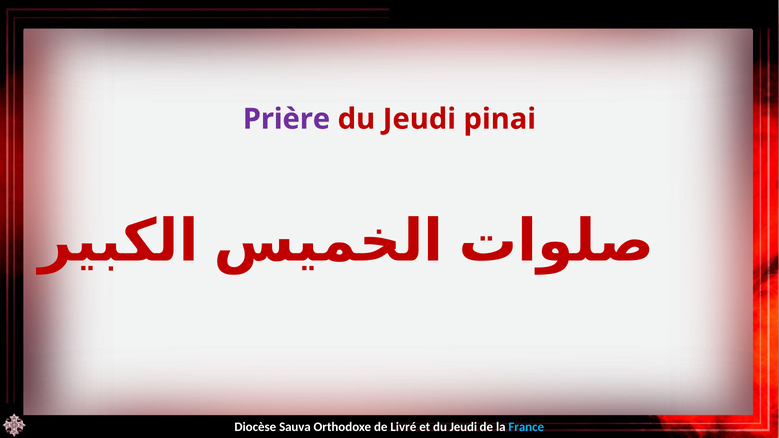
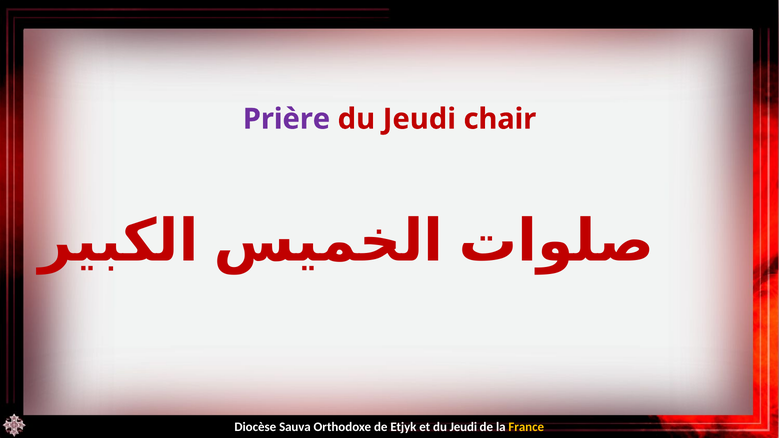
pinai: pinai -> chair (500, 119)
Livré: Livré -> Etjyk (403, 427)
France colour: light blue -> yellow (526, 427)
